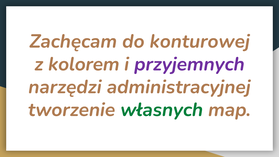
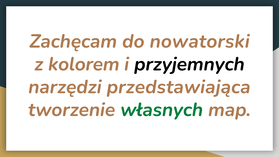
konturowej: konturowej -> nowatorski (200, 41)
przyjemnych colour: purple -> black (189, 64)
administracyjnej: administracyjnej -> przedstawiająca (179, 87)
